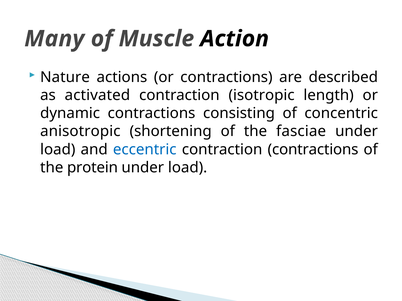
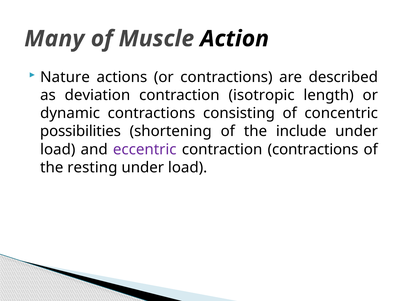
activated: activated -> deviation (97, 95)
anisotropic: anisotropic -> possibilities (80, 132)
fasciae: fasciae -> include (301, 132)
eccentric colour: blue -> purple (145, 150)
protein: protein -> resting (92, 168)
